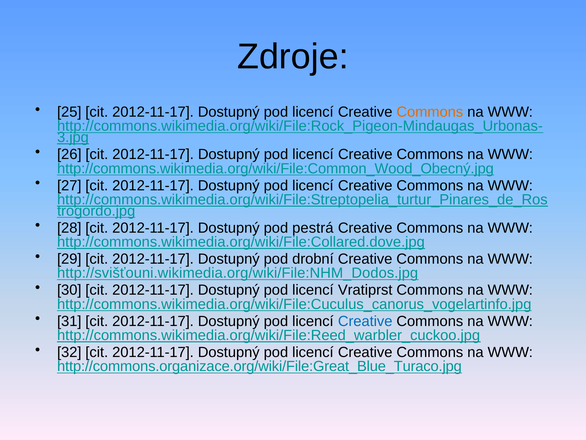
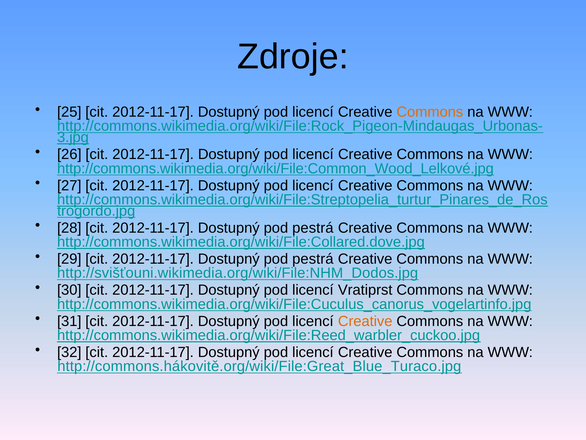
http://commons.wikimedia.org/wiki/File:Common_Wood_Obecný.jpg: http://commons.wikimedia.org/wiki/File:Common_Wood_Obecný.jpg -> http://commons.wikimedia.org/wiki/File:Common_Wood_Lelkové.jpg (275, 168)
drobní: drobní -> pestrá (313, 259)
Creative colour: blue -> orange (365, 321)
http://commons.organizace.org/wiki/File:Great_Blue_Turaco.jpg: http://commons.organizace.org/wiki/File:Great_Blue_Turaco.jpg -> http://commons.hákovitě.org/wiki/File:Great_Blue_Turaco.jpg (259, 366)
